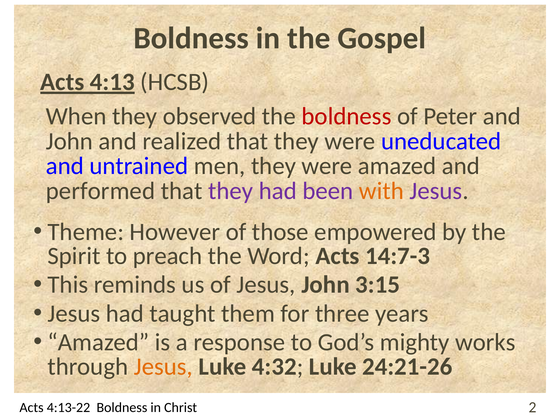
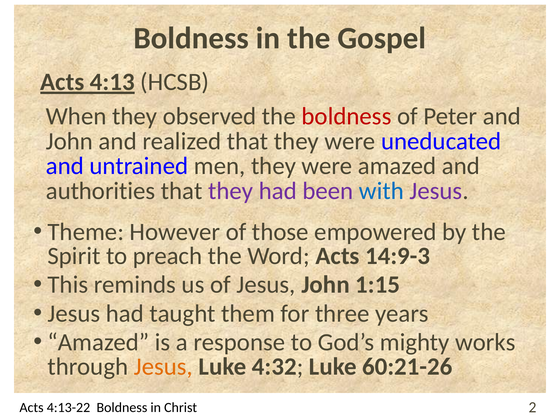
performed: performed -> authorities (101, 191)
with colour: orange -> blue (381, 191)
14:7-3: 14:7-3 -> 14:9-3 (398, 256)
3:15: 3:15 -> 1:15 (378, 285)
24:21-26: 24:21-26 -> 60:21-26 (407, 366)
